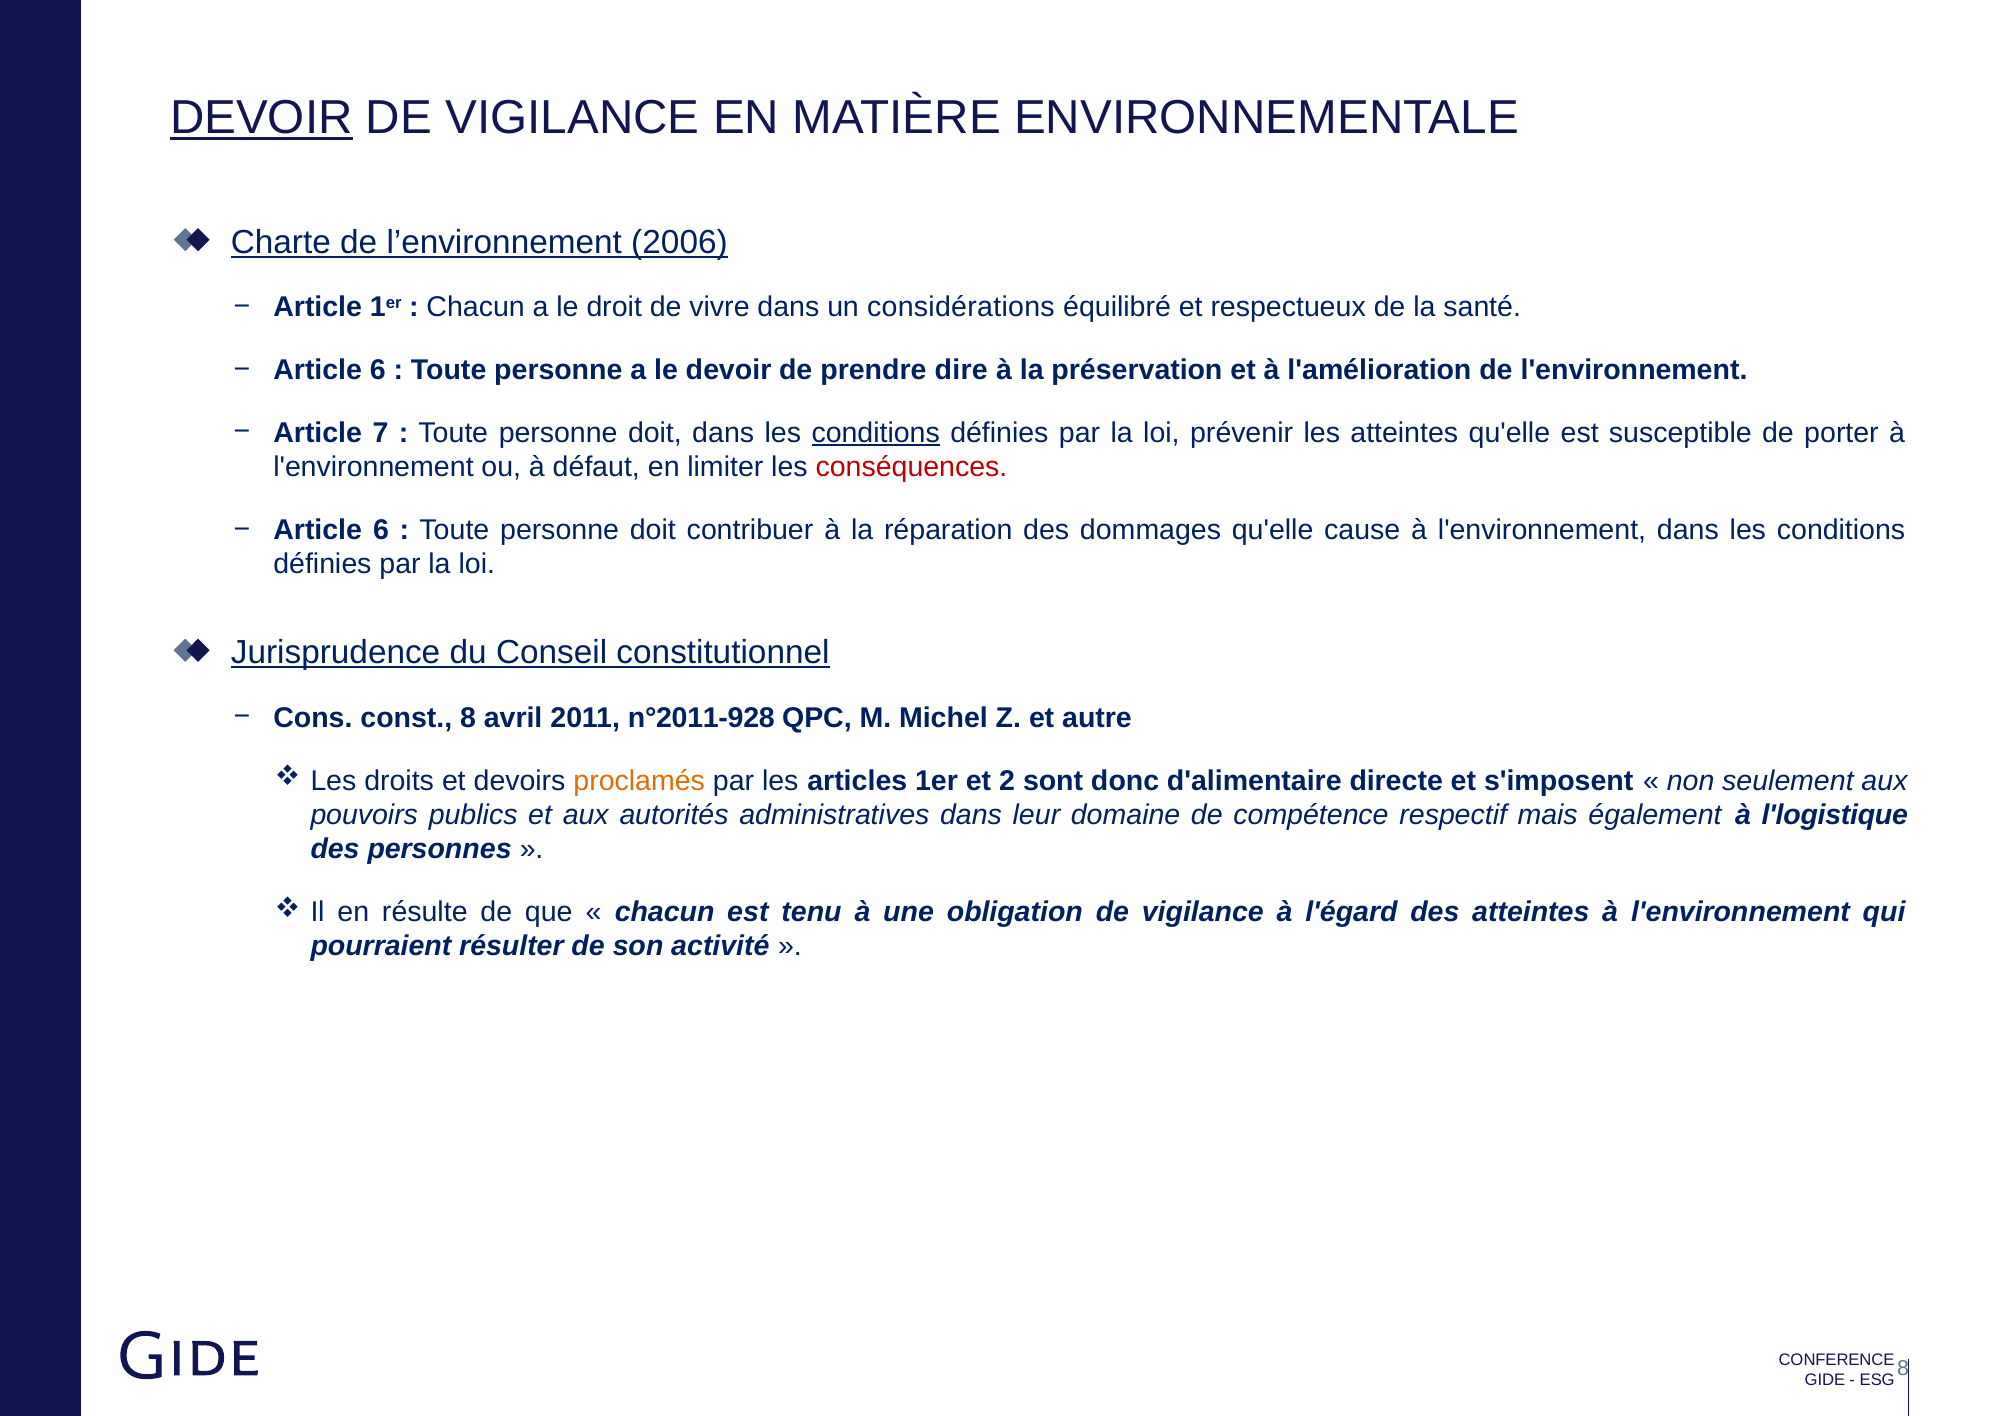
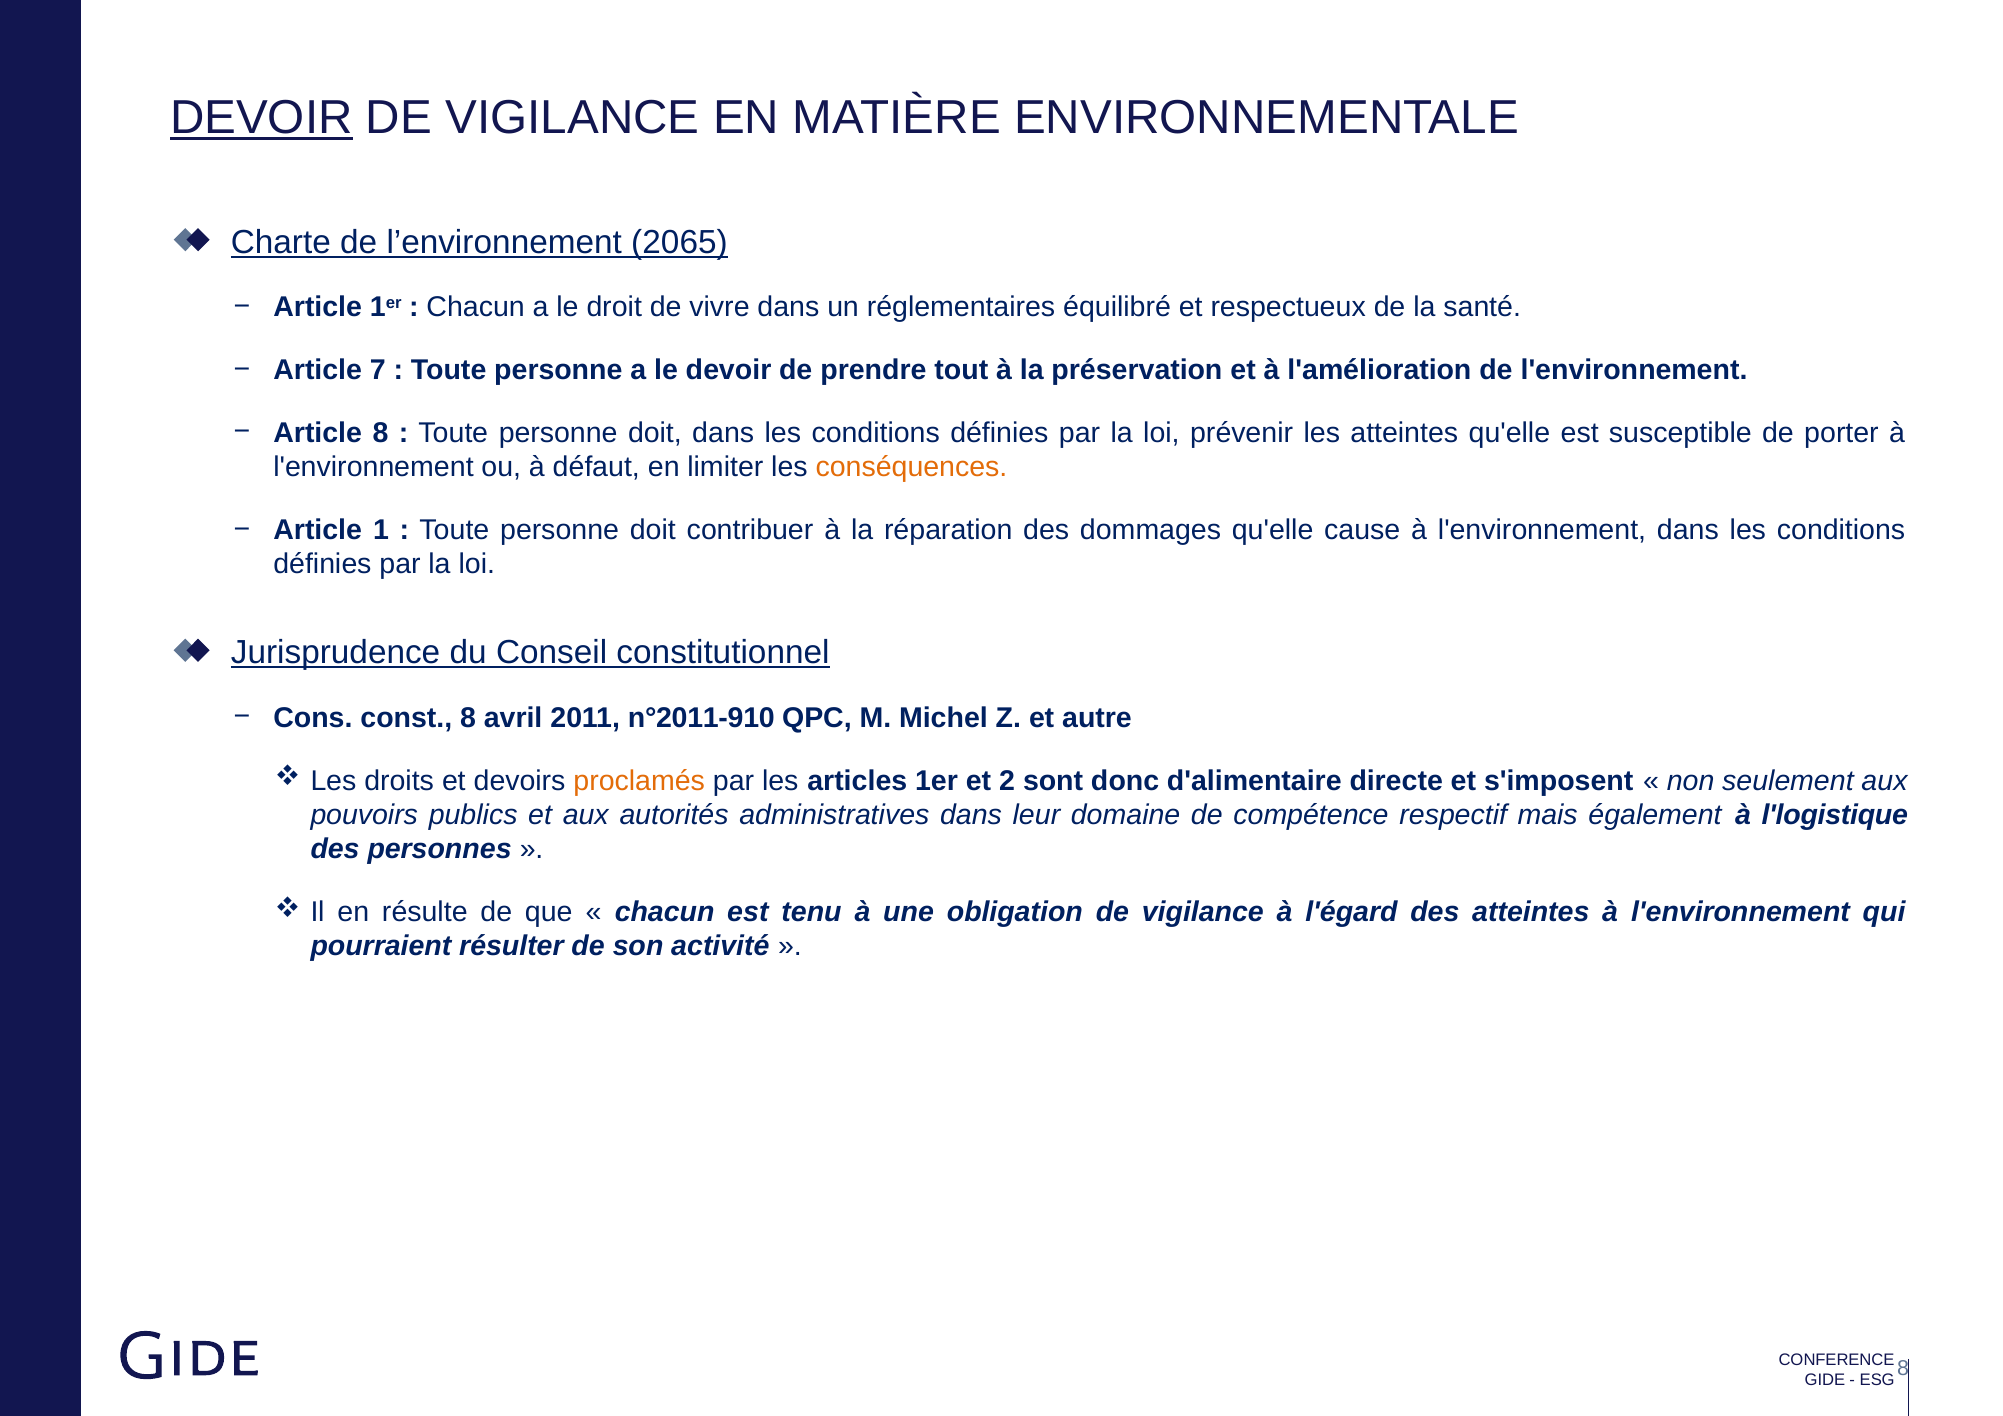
2006: 2006 -> 2065 (680, 242)
considérations: considérations -> réglementaires (961, 307)
6: 6 -> 7 (378, 370)
dire: dire -> tout (961, 370)
Article 7: 7 -> 8 (381, 433)
conditions underline: present -> none (876, 433)
conséquences colour: red -> orange (911, 467)
6: 6 -> 1 (381, 530)
n°2011-928: n°2011-928 -> n°2011-910 (701, 718)
